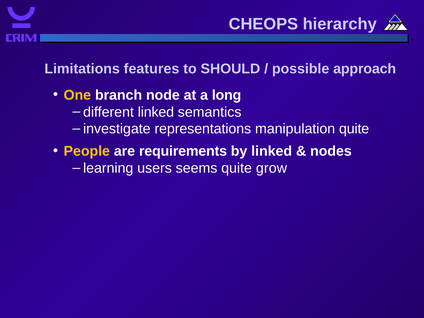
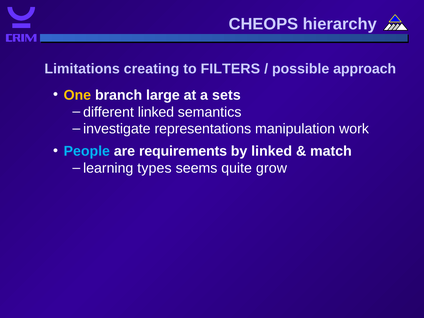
features: features -> creating (152, 69)
SHOULD: SHOULD -> FILTERS (230, 69)
node: node -> large (163, 95)
long: long -> sets (226, 95)
manipulation quite: quite -> work (354, 129)
People colour: yellow -> light blue (87, 151)
nodes: nodes -> match (331, 151)
users: users -> types (154, 168)
